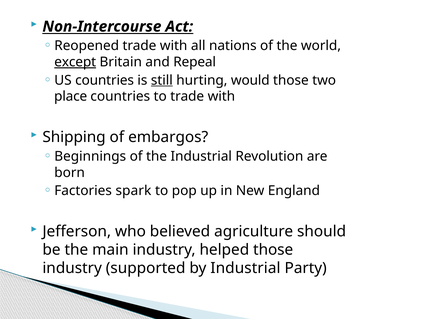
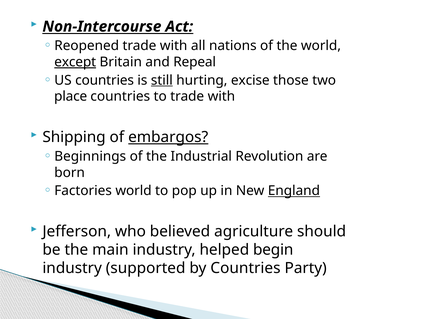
would: would -> excise (250, 80)
embargos underline: none -> present (168, 137)
Factories spark: spark -> world (134, 191)
England underline: none -> present (294, 191)
helped those: those -> begin (273, 250)
by Industrial: Industrial -> Countries (245, 268)
